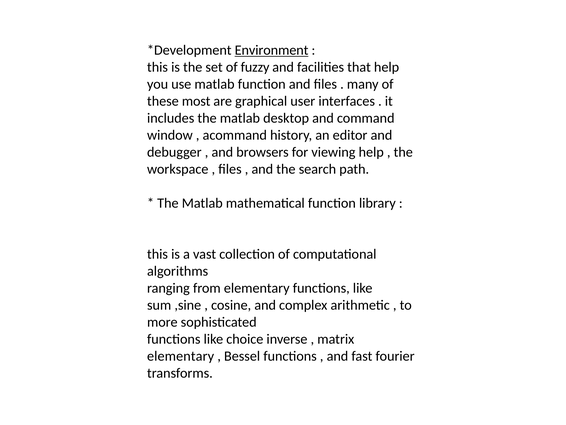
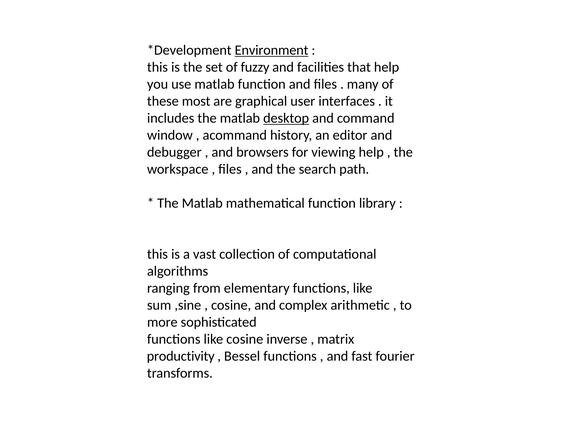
desktop underline: none -> present (286, 118)
like choice: choice -> cosine (245, 339)
elementary: elementary -> productivity (181, 356)
